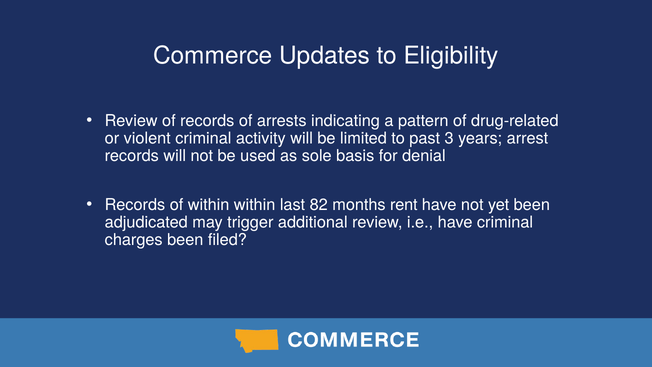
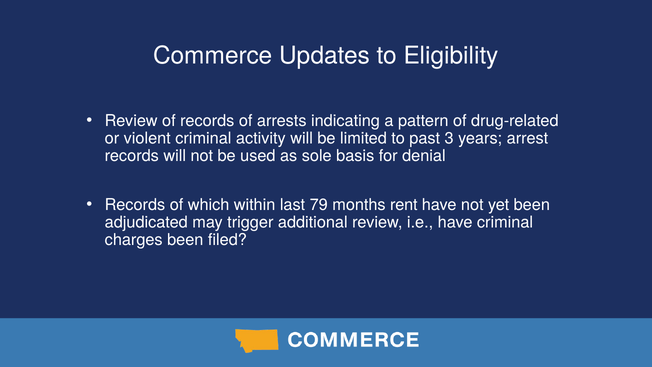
of within: within -> which (209, 205)
82: 82 -> 79 (319, 205)
